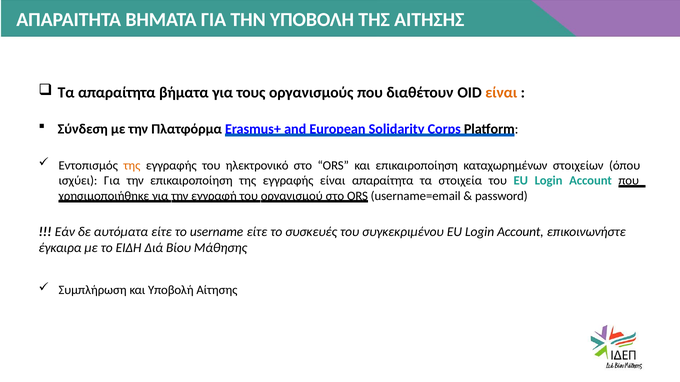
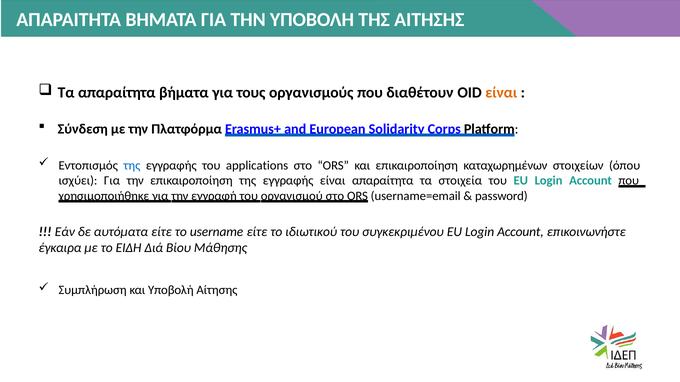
της colour: orange -> blue (132, 166)
ηλεκτρονικό: ηλεκτρονικό -> applications (257, 166)
συσκευές: συσκευές -> ιδιωτικού (311, 232)
